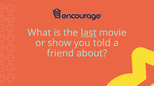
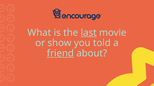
friend underline: none -> present (60, 54)
